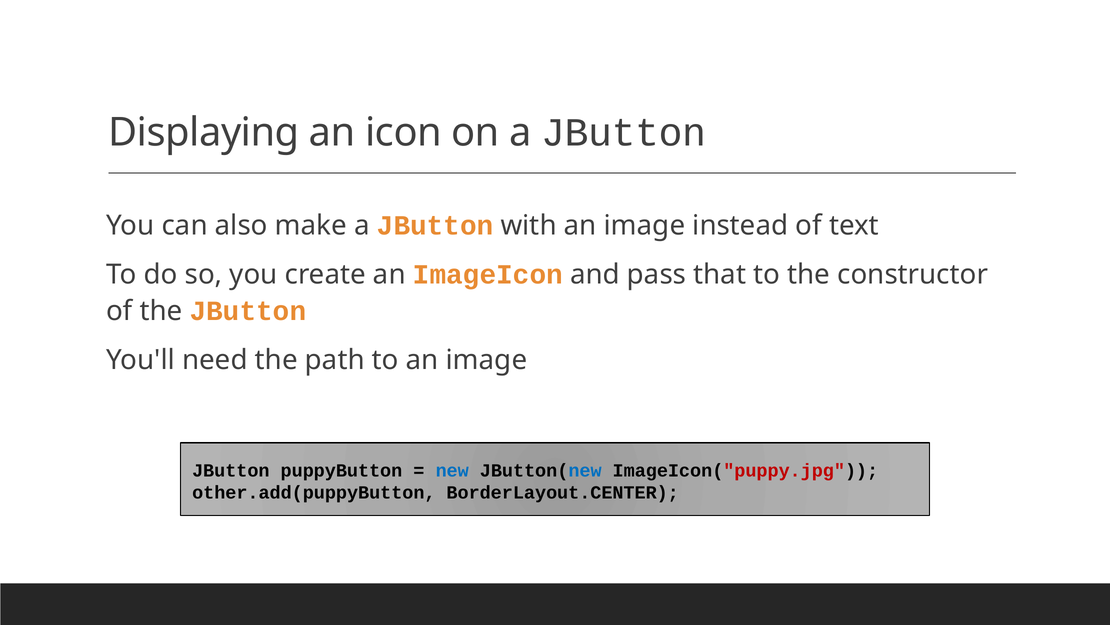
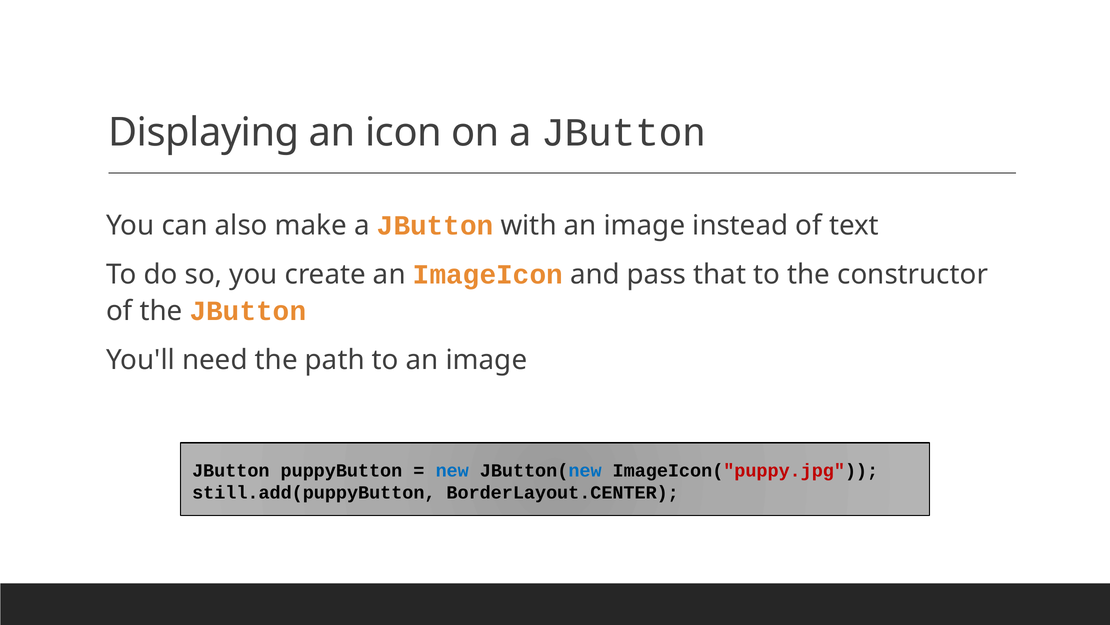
other.add(puppyButton: other.add(puppyButton -> still.add(puppyButton (314, 492)
